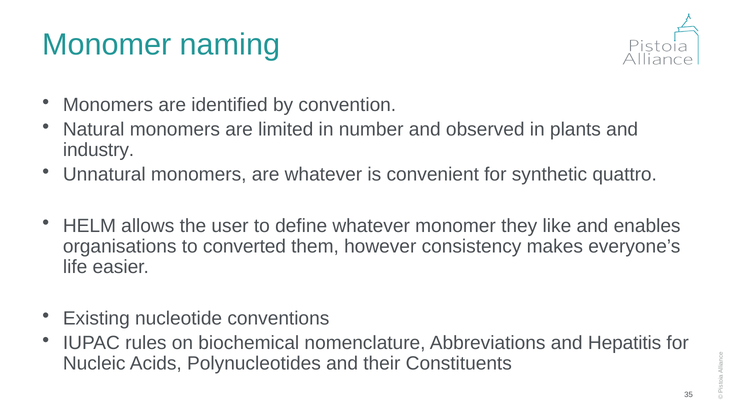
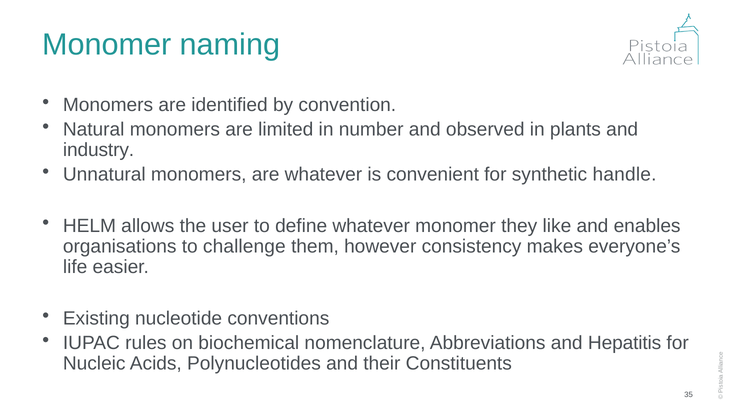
quattro: quattro -> handle (625, 175)
converted: converted -> challenge (244, 247)
